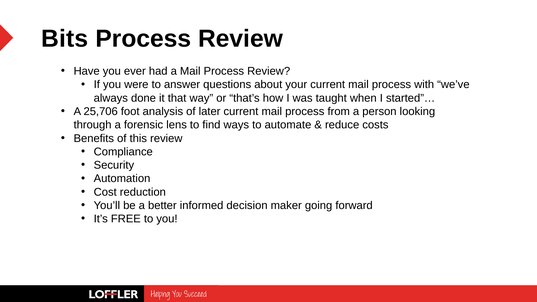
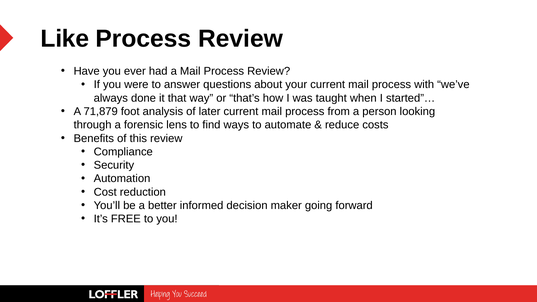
Bits: Bits -> Like (65, 39)
25,706: 25,706 -> 71,879 (101, 112)
